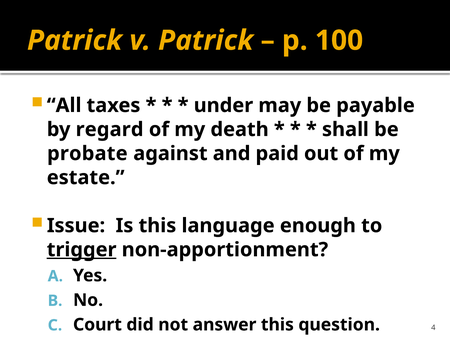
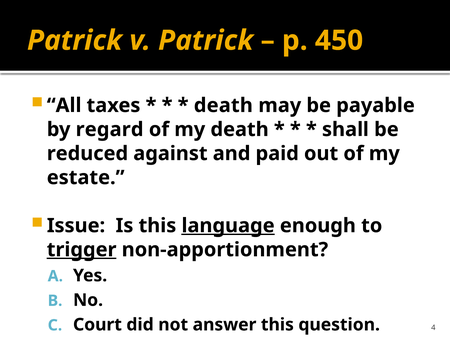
100: 100 -> 450 (339, 40)
under: under -> death (223, 105)
probate: probate -> reduced (87, 153)
language underline: none -> present (228, 225)
